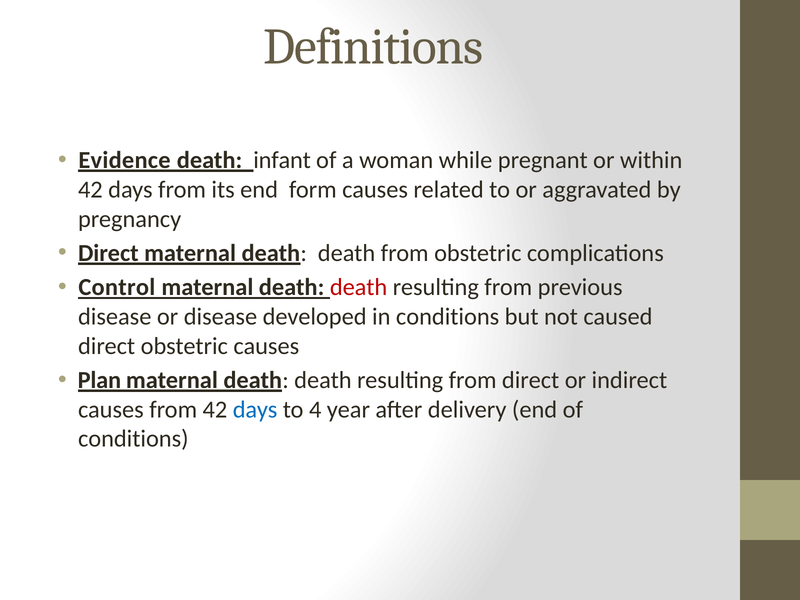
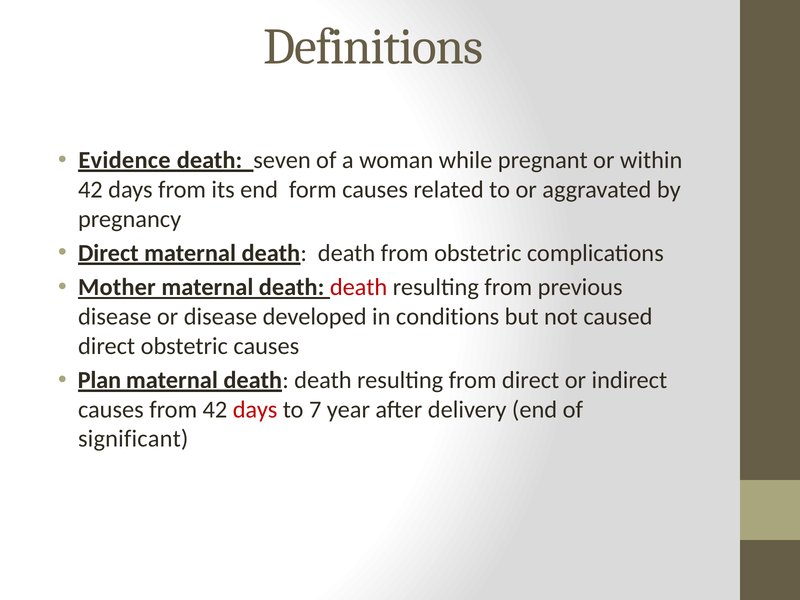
infant: infant -> seven (282, 160)
Control: Control -> Mother (117, 287)
days colour: blue -> red (255, 410)
4: 4 -> 7 (315, 410)
conditions: conditions -> significant (133, 439)
